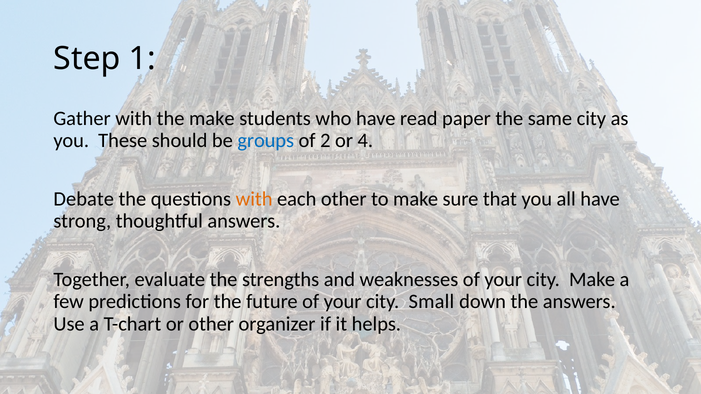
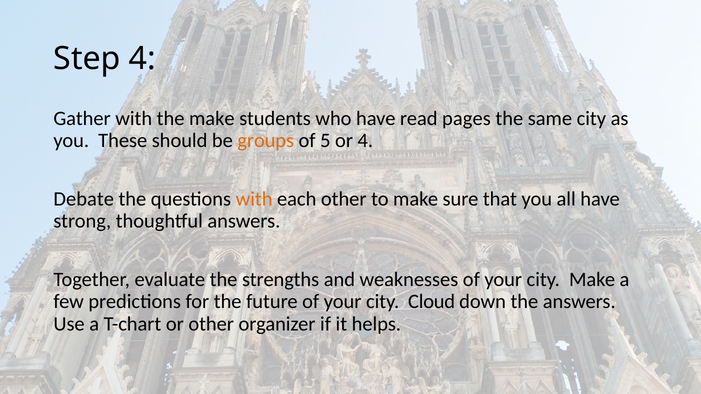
Step 1: 1 -> 4 (142, 59)
paper: paper -> pages (466, 118)
groups colour: blue -> orange (266, 141)
2: 2 -> 5 (325, 141)
Small: Small -> Cloud (432, 302)
